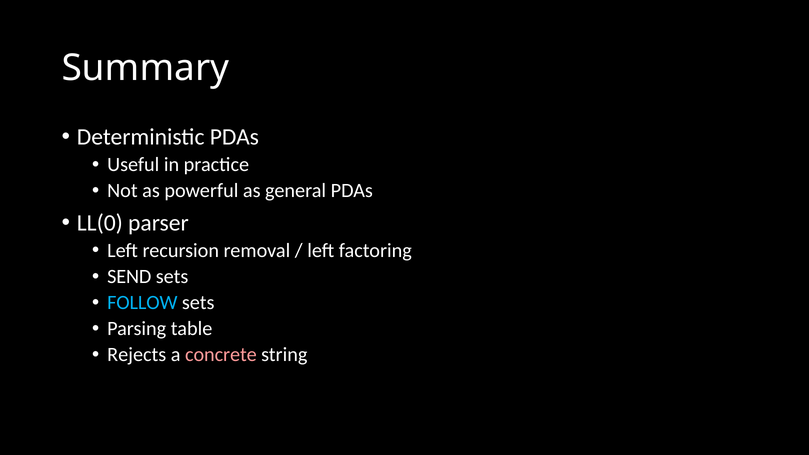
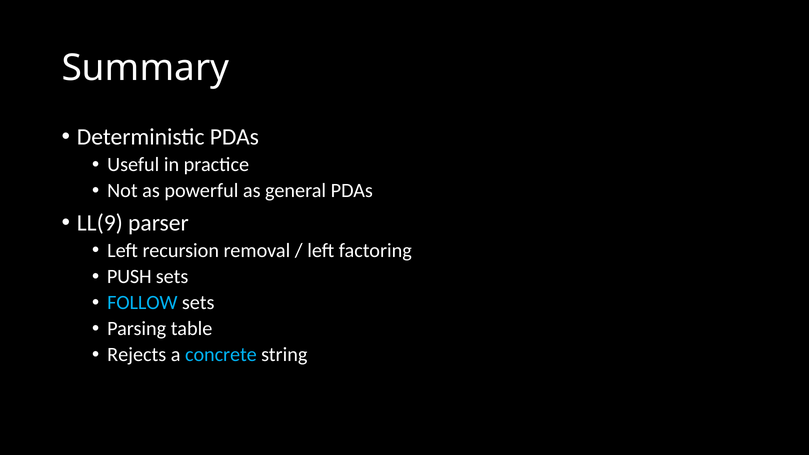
LL(0: LL(0 -> LL(9 (100, 223)
SEND: SEND -> PUSH (129, 277)
concrete colour: pink -> light blue (221, 355)
